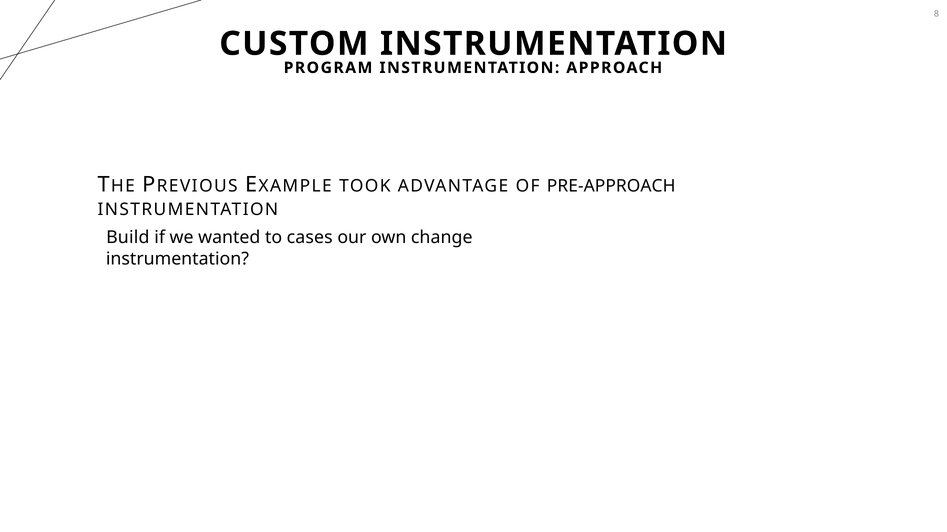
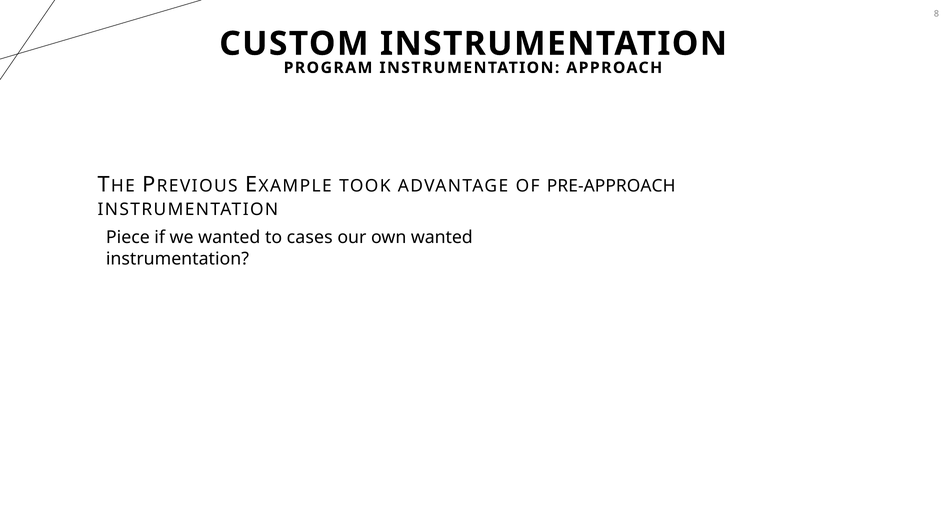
Build: Build -> Piece (128, 238)
own change: change -> wanted (442, 238)
